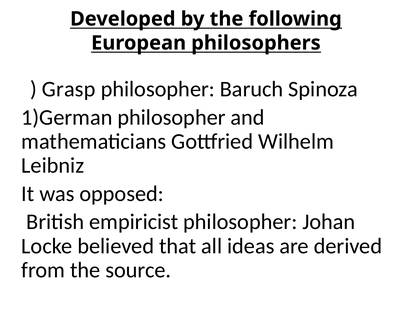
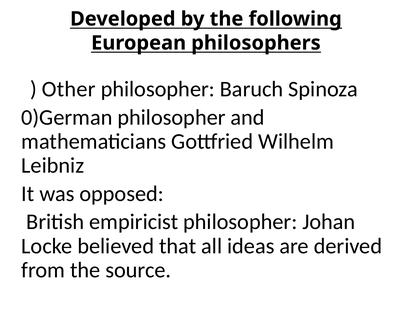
Grasp: Grasp -> Other (69, 89)
1)German: 1)German -> 0)German (67, 117)
